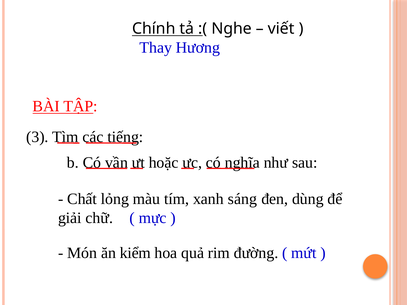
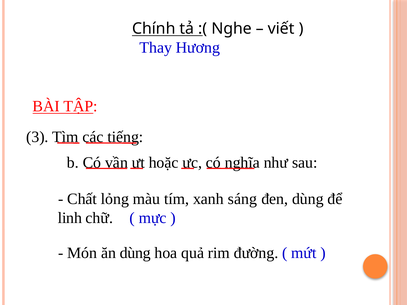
giải: giải -> linh (70, 218)
ăn kiểm: kiểm -> dùng (135, 253)
